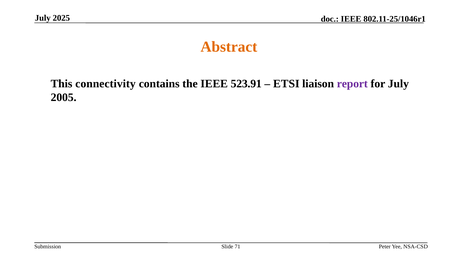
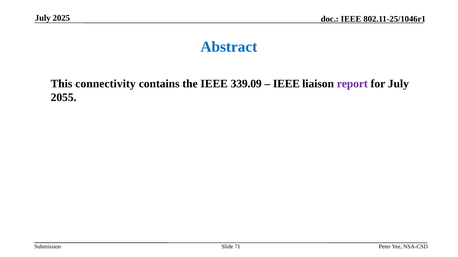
Abstract colour: orange -> blue (229, 47)
523.91: 523.91 -> 339.09 (246, 84)
ETSI: ETSI -> IEEE (286, 84)
2005: 2005 -> 2055 (64, 98)
